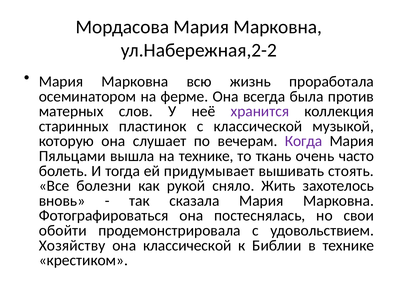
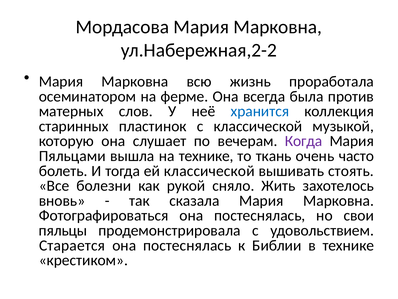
хранится colour: purple -> blue (260, 111)
ей придумывает: придумывает -> классической (209, 171)
обойти: обойти -> пяльцы (63, 230)
Хозяйству: Хозяйству -> Старается (72, 245)
классической: классической -> постеснялась (187, 245)
